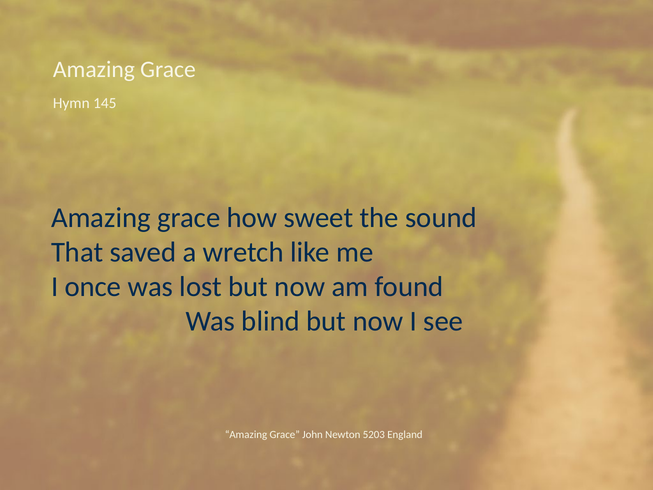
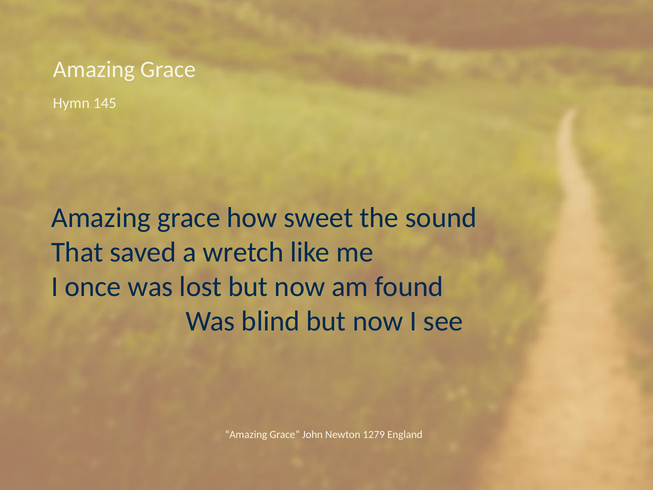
5203: 5203 -> 1279 (374, 434)
